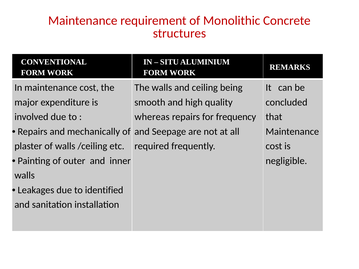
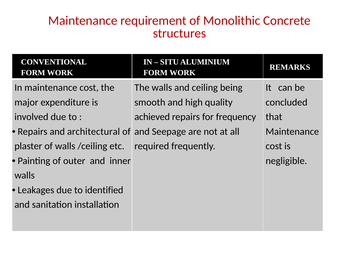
whereas: whereas -> achieved (152, 117)
mechanically: mechanically -> architectural (94, 132)
